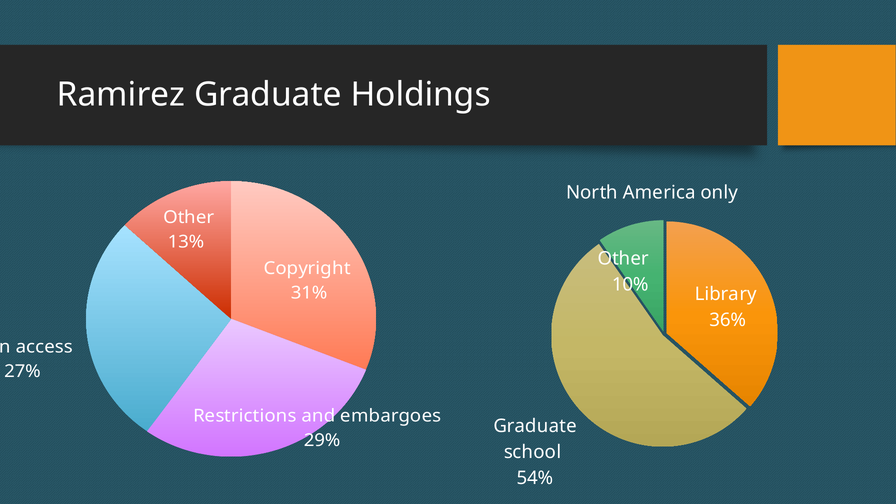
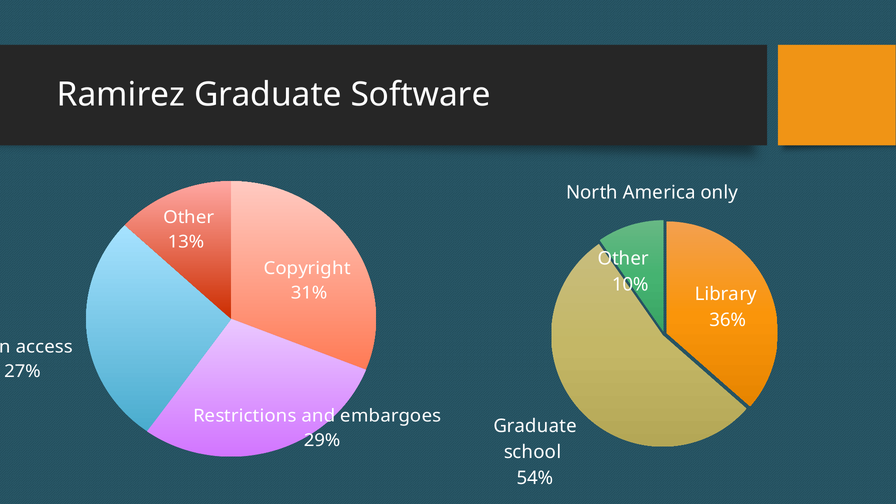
Holdings: Holdings -> Software (421, 95)
